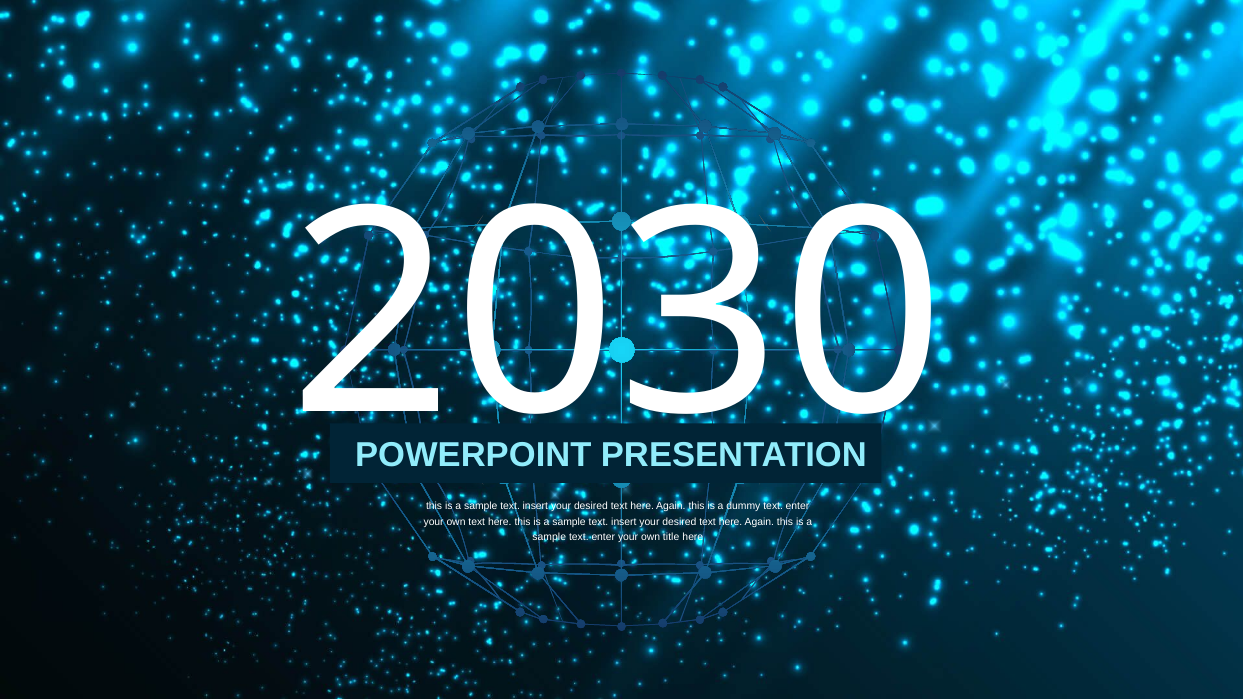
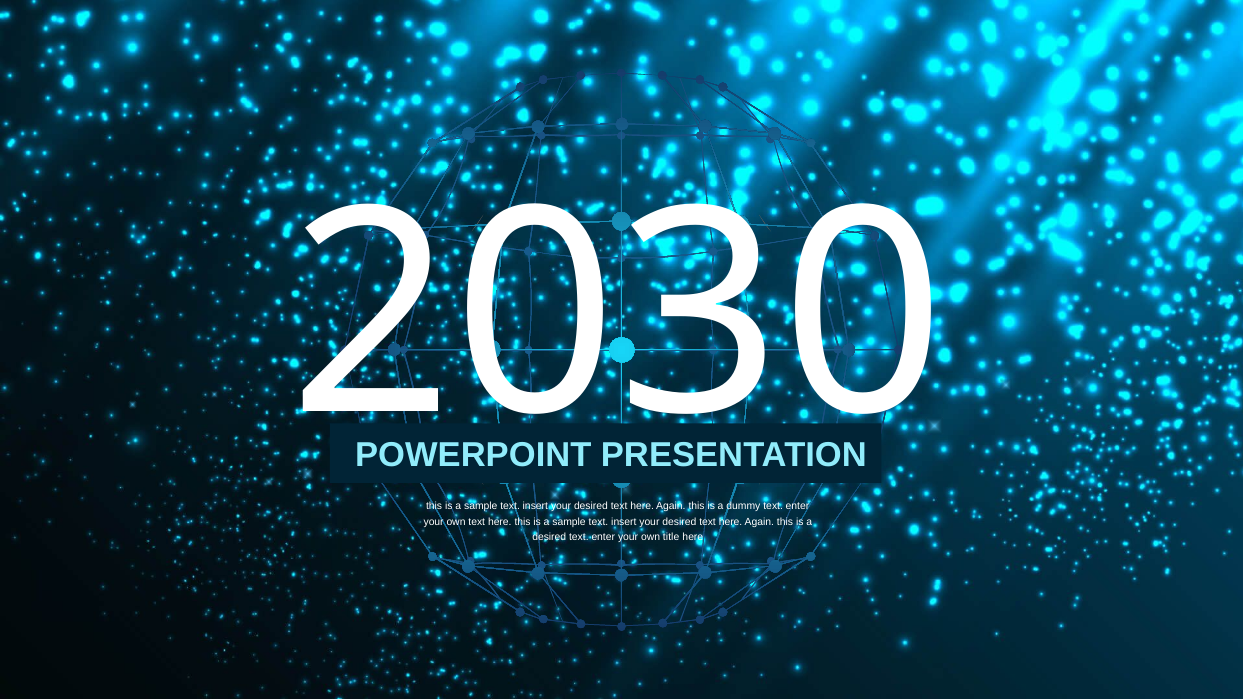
sample: sample -> desired (549, 538)
